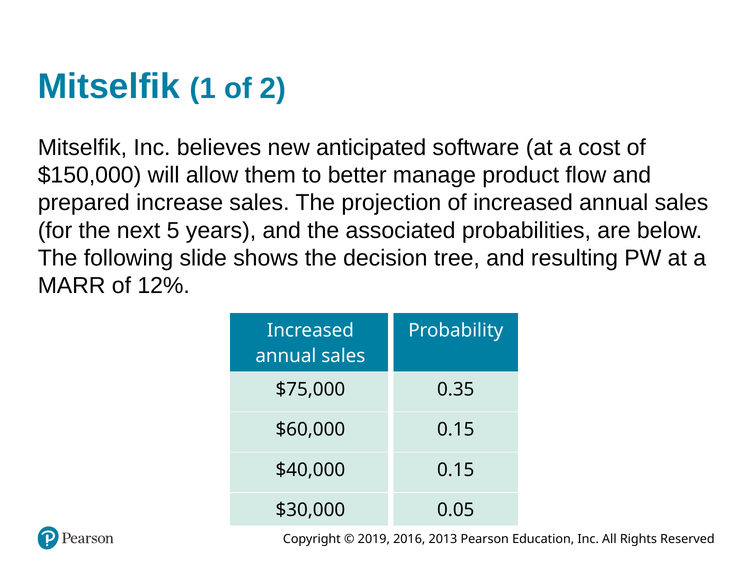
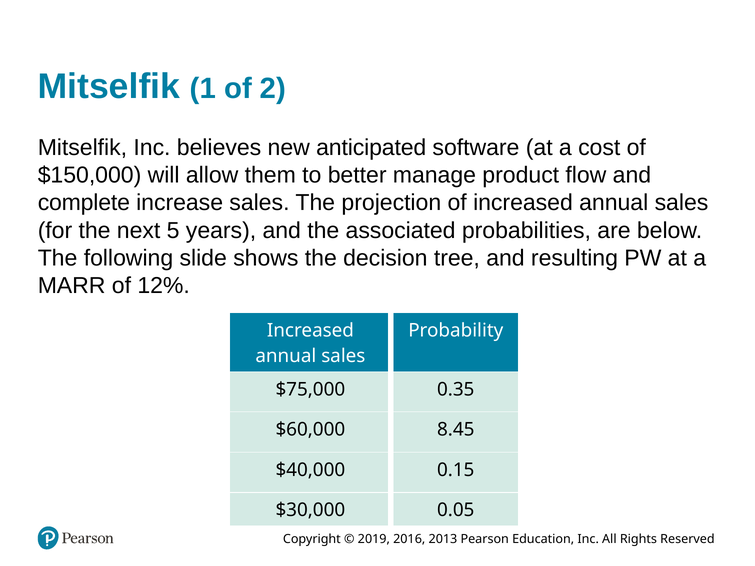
prepared: prepared -> complete (84, 203)
$60,000 0.15: 0.15 -> 8.45 (456, 430)
